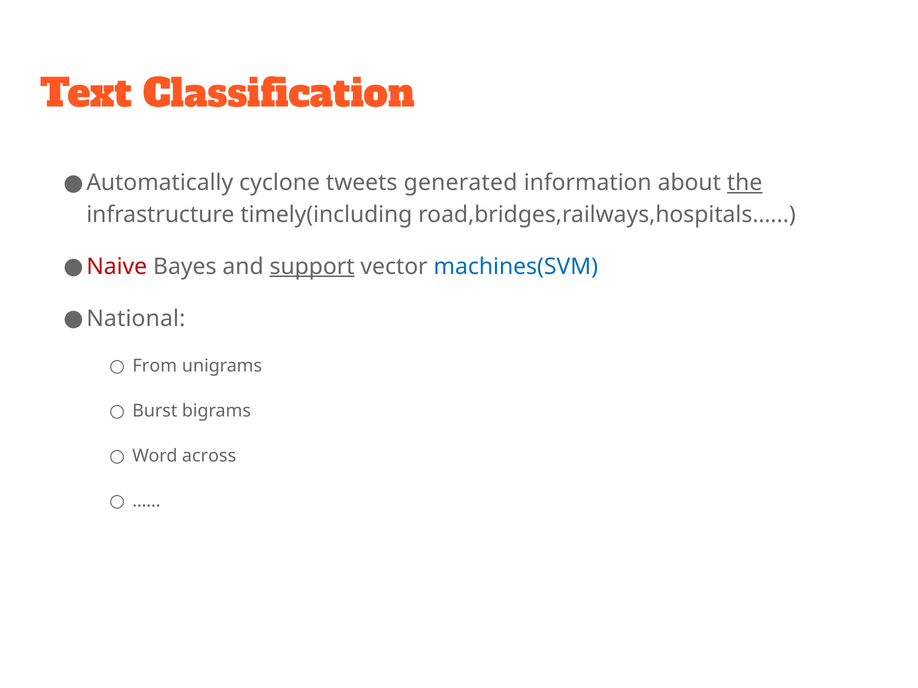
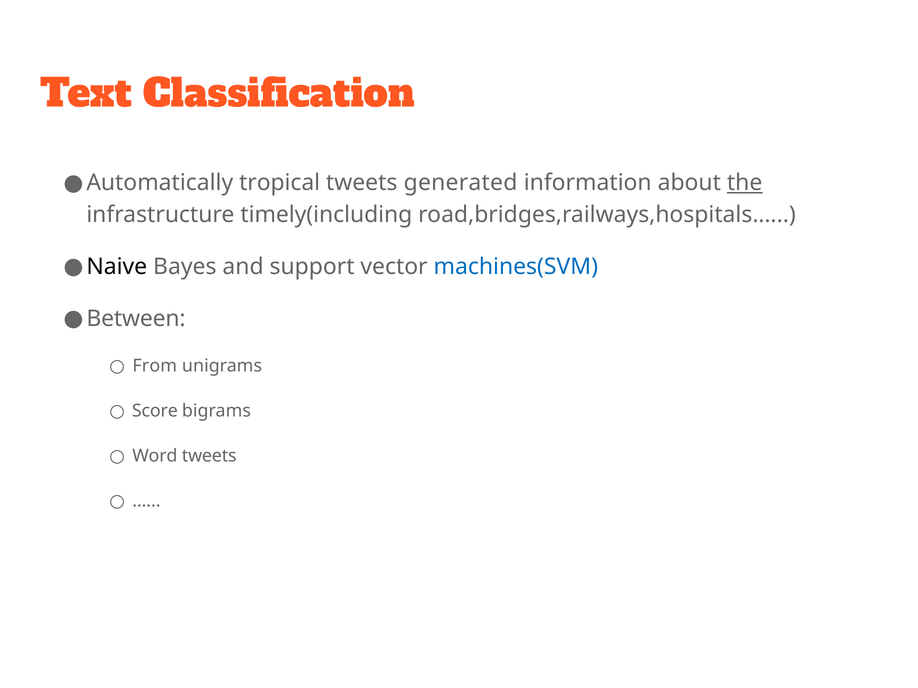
cyclone: cyclone -> tropical (280, 183)
Naive colour: red -> black (117, 267)
support underline: present -> none (312, 267)
National: National -> Between (136, 319)
Burst: Burst -> Score (155, 411)
Word across: across -> tweets (209, 456)
